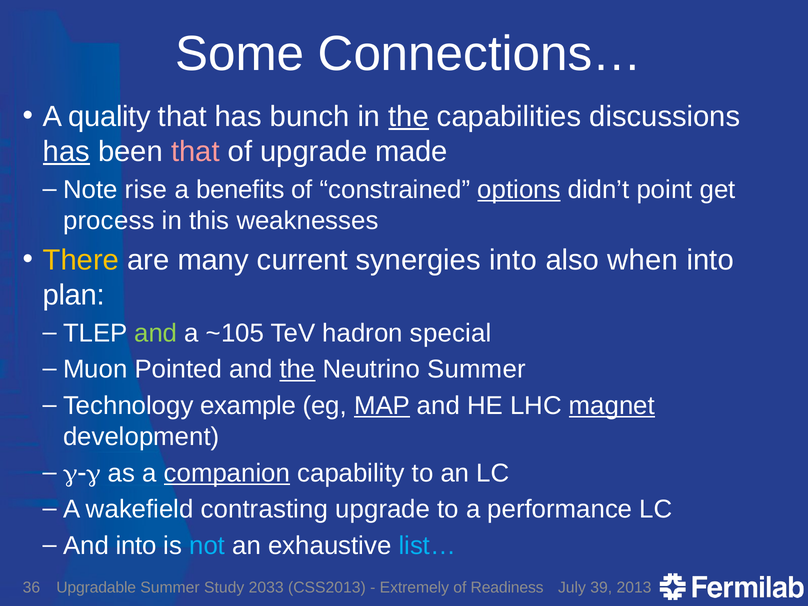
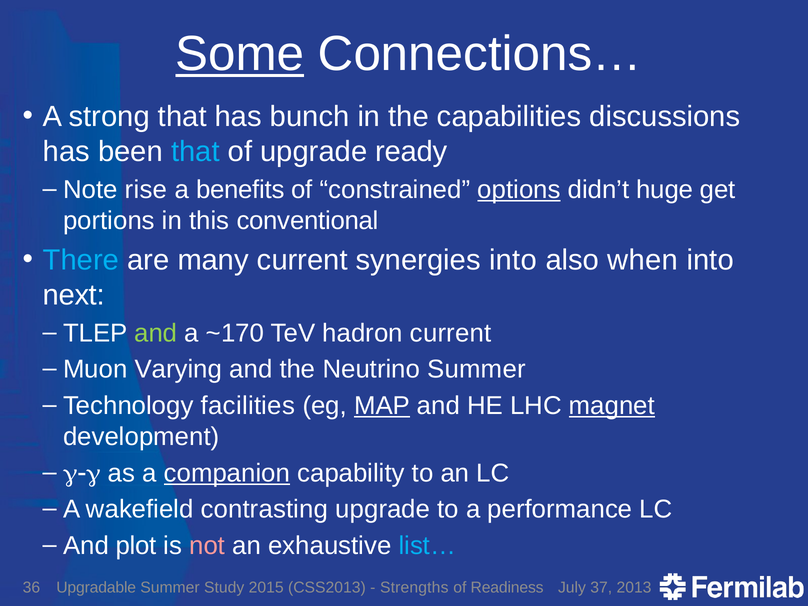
Some underline: none -> present (240, 54)
quality: quality -> strong (109, 116)
the underline: present -> none (409, 116)
has underline: present -> none (66, 151)
that colour: pink -> light blue (195, 151)
made: made -> ready (411, 151)
point: point -> huge (665, 190)
process: process -> portions (109, 220)
weaknesses: weaknesses -> conventional (308, 220)
There colour: yellow -> light blue (81, 260)
plan: plan -> next (74, 295)
~105: ~105 -> ~170 (235, 333)
hadron special: special -> current (451, 333)
Pointed: Pointed -> Varying (178, 369)
the underline: present -> none (297, 369)
example: example -> facilities (248, 406)
And into: into -> plot (136, 546)
not colour: light blue -> pink (207, 546)
2033: 2033 -> 2015 (266, 588)
Extremely: Extremely -> Strengths (414, 588)
39: 39 -> 37 (601, 588)
